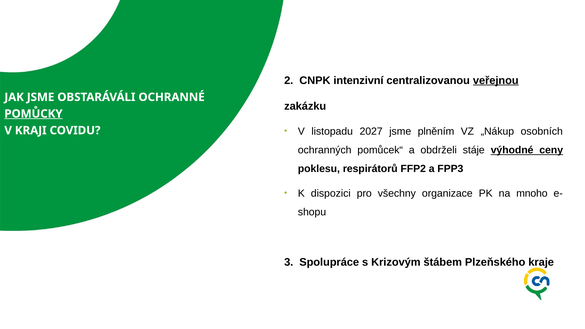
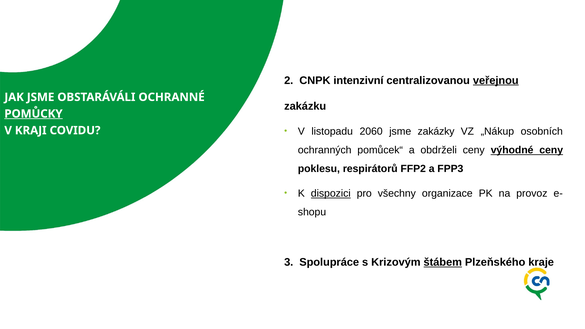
2027: 2027 -> 2060 (371, 131)
plněním: plněním -> zakázky (436, 131)
obdrželi stáje: stáje -> ceny (474, 150)
dispozici underline: none -> present (331, 193)
mnoho: mnoho -> provoz (532, 193)
štábem underline: none -> present (443, 262)
